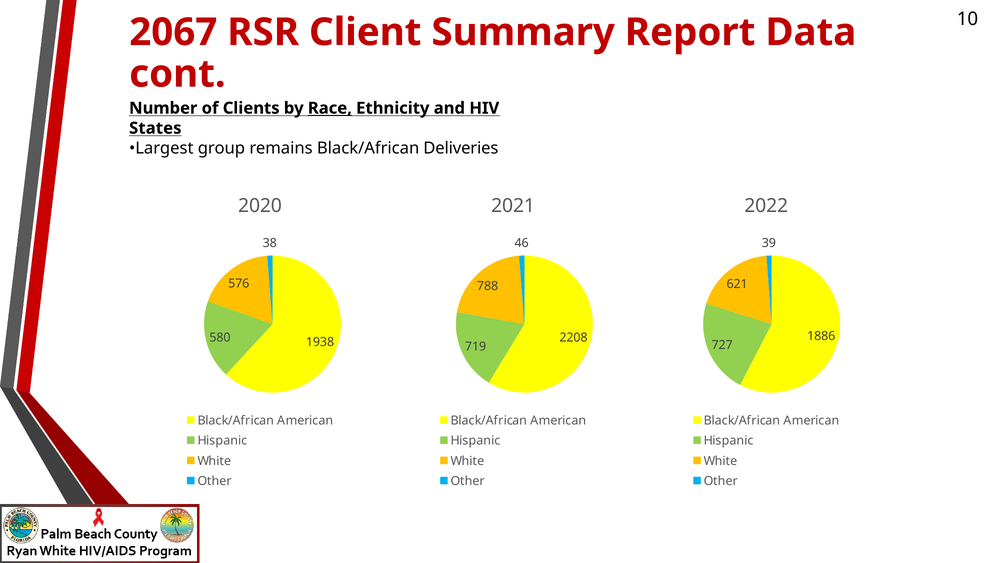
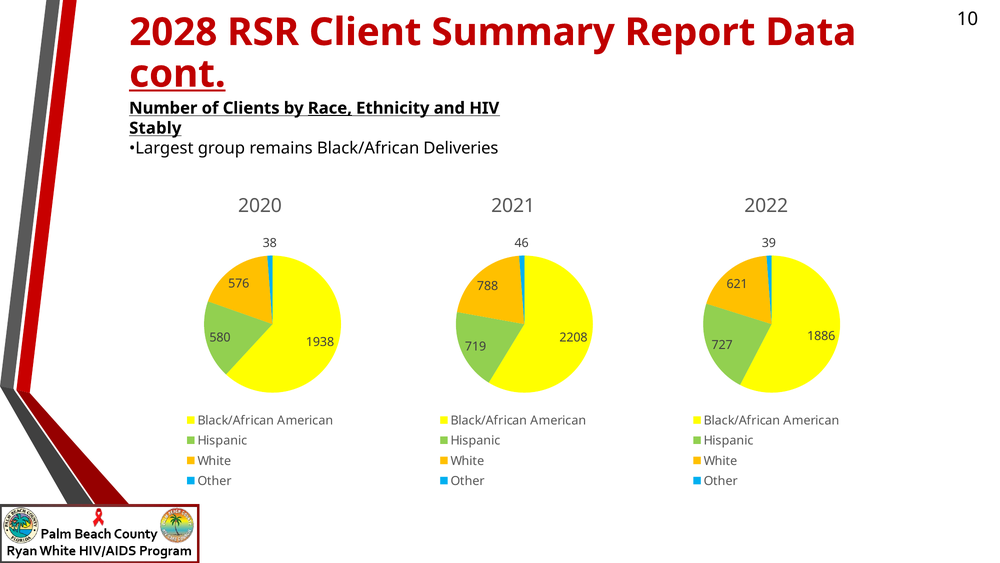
2067: 2067 -> 2028 (173, 32)
cont underline: none -> present (177, 74)
States: States -> Stably (155, 128)
